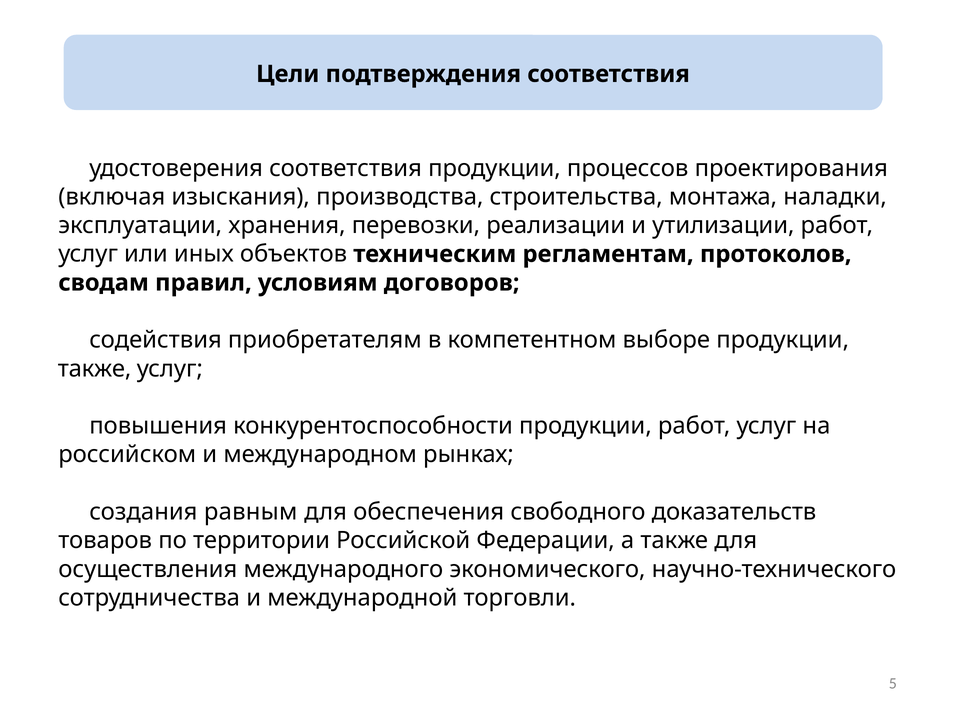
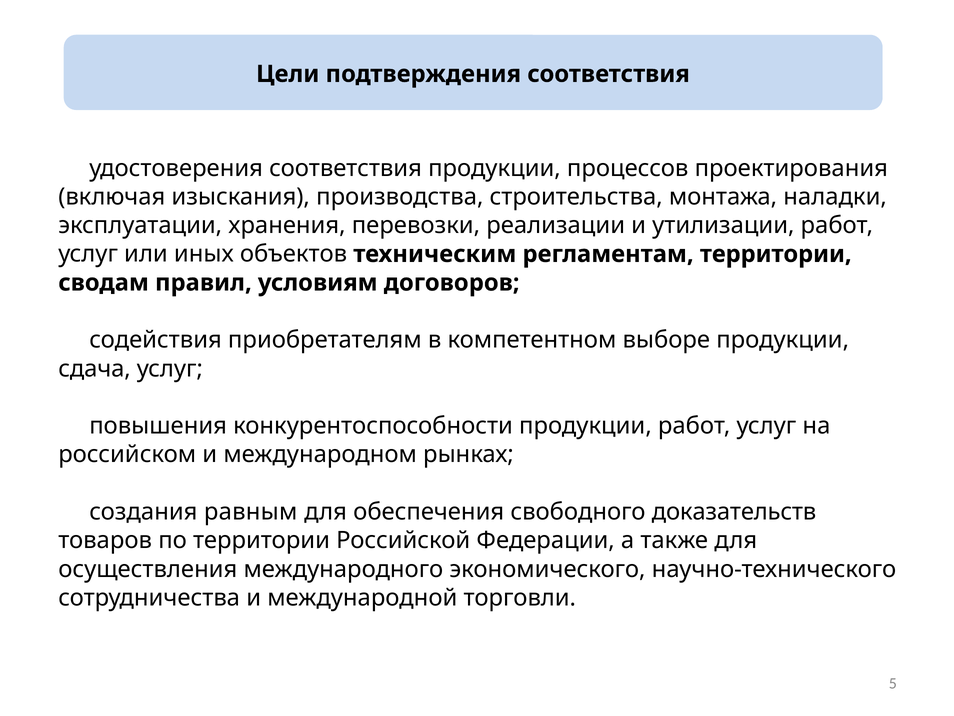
регламентам протоколов: протоколов -> территории (776, 254)
также: также -> сдача (95, 368)
